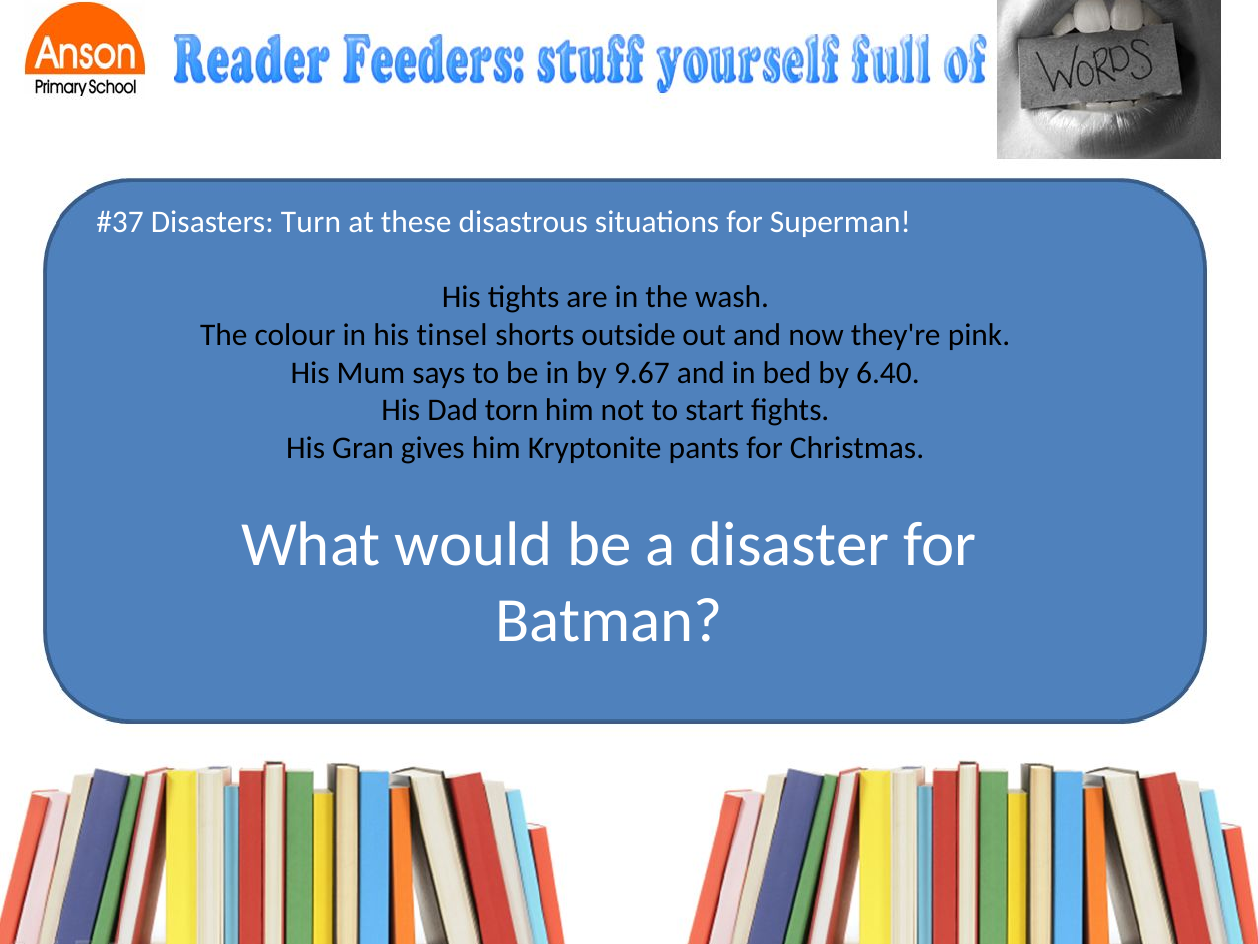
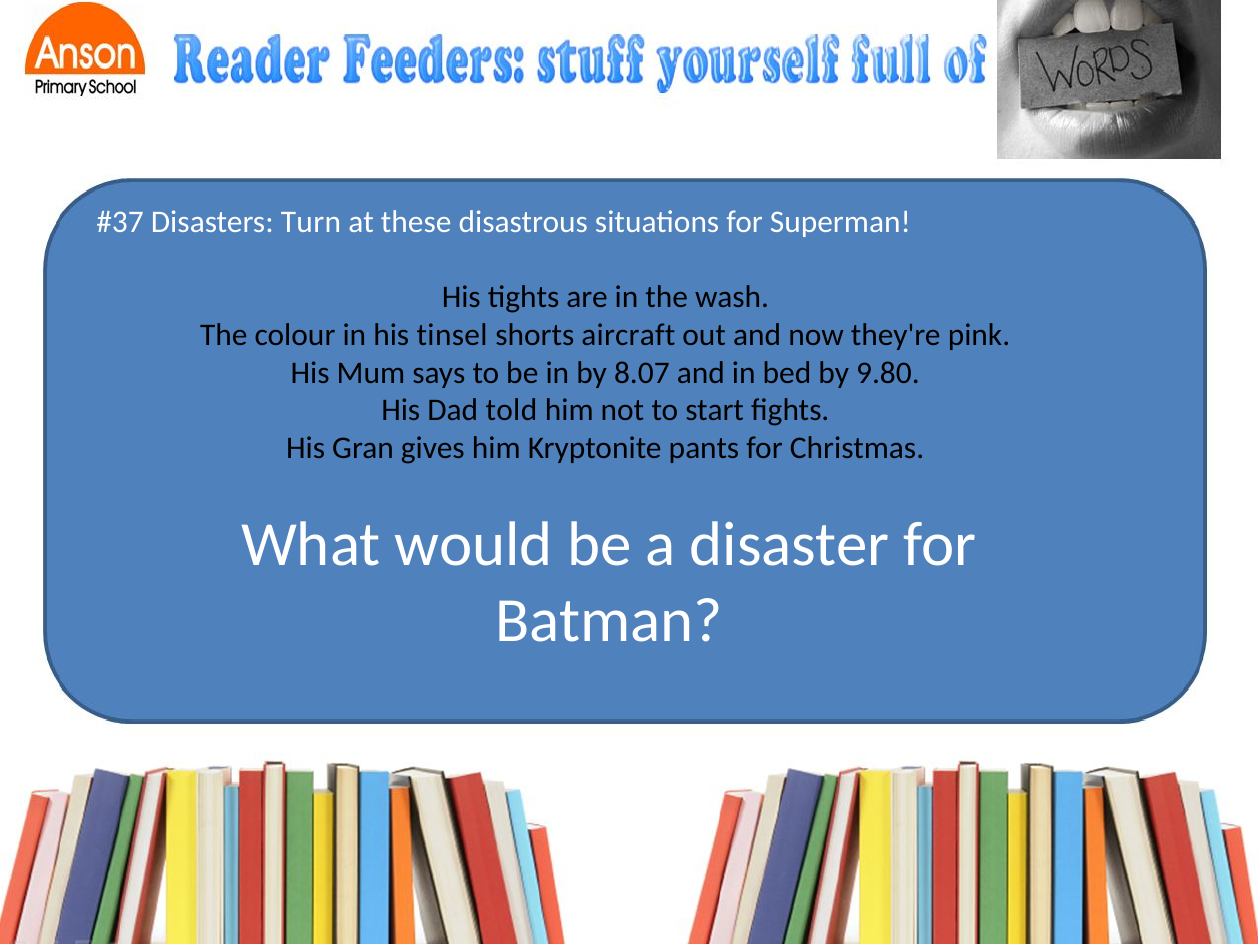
outside: outside -> aircraft (628, 335)
9.67: 9.67 -> 8.07 (642, 373)
6.40: 6.40 -> 9.80 (888, 373)
torn: torn -> told (511, 410)
